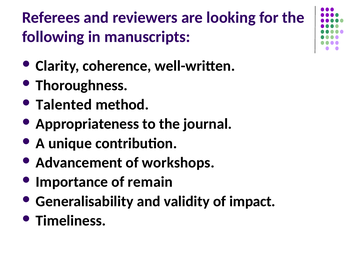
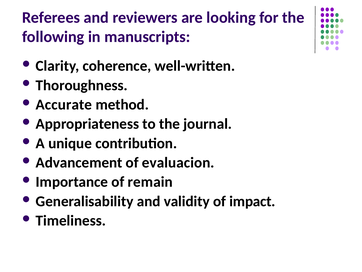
Talented: Talented -> Accurate (64, 104)
workshops: workshops -> evaluacion (178, 162)
